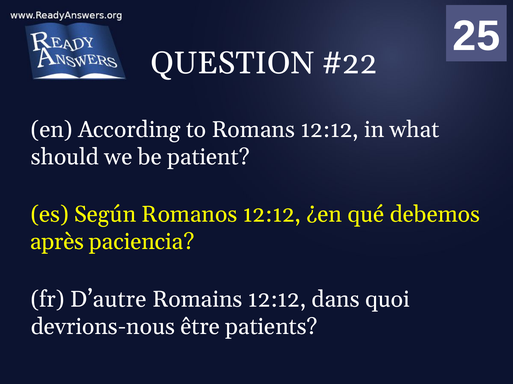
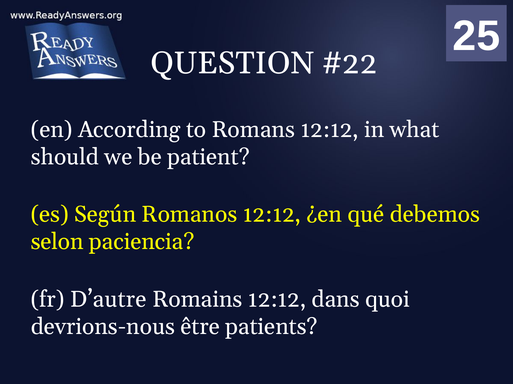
après: après -> selon (57, 242)
